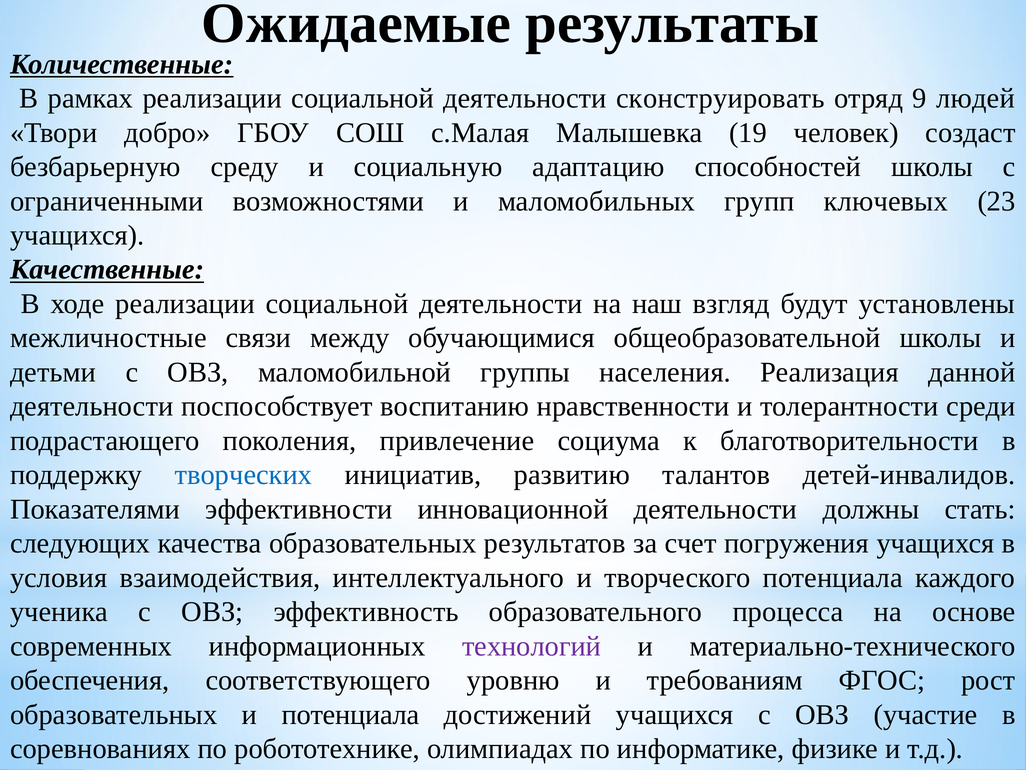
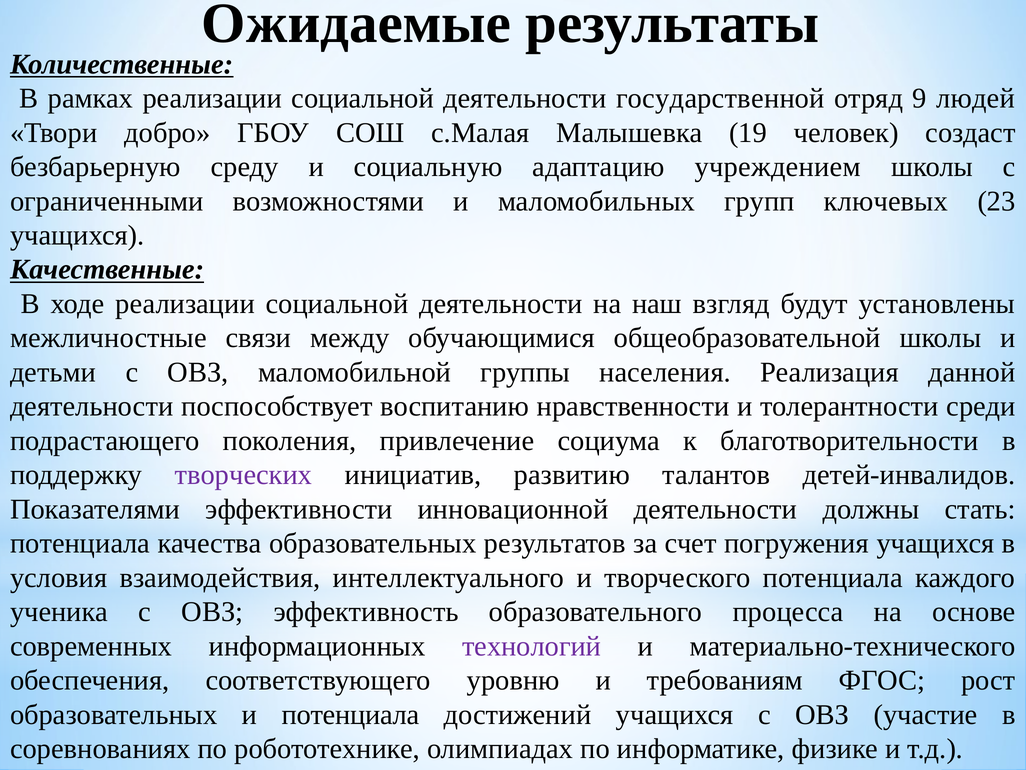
сконструировать: сконструировать -> государственной (720, 98)
способностей: способностей -> учреждением (778, 167)
творческих colour: blue -> purple (243, 475)
следующих: следующих -> потенциала (80, 543)
